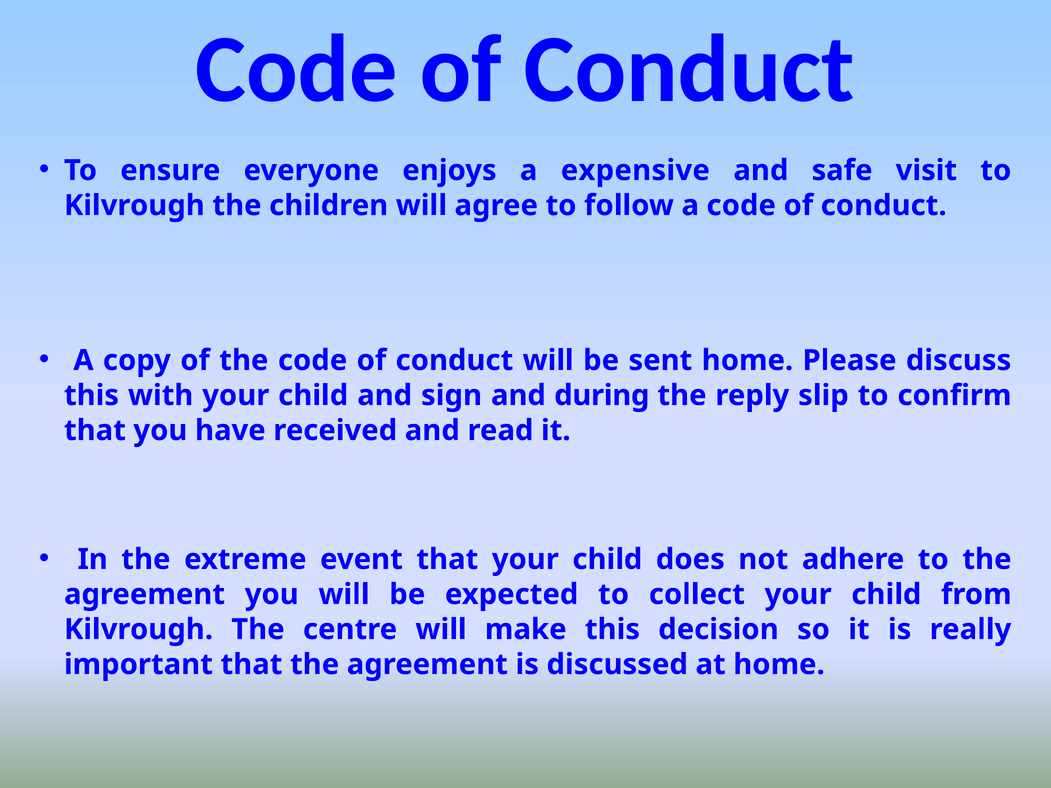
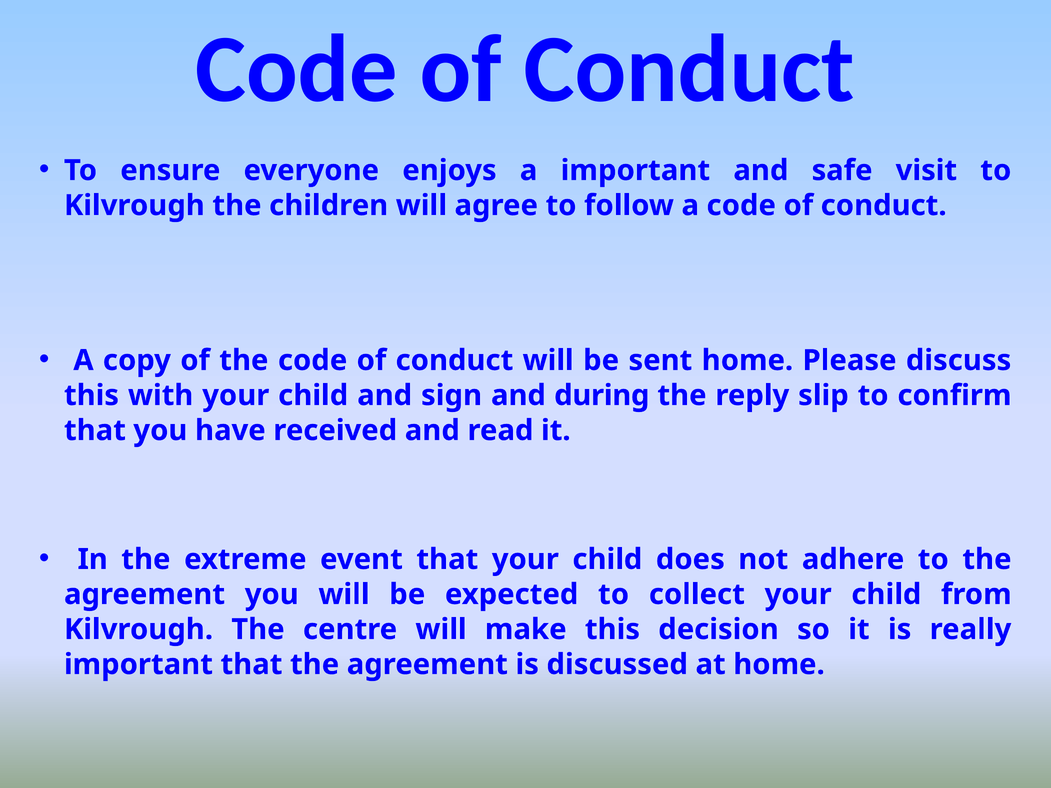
a expensive: expensive -> important (635, 170)
